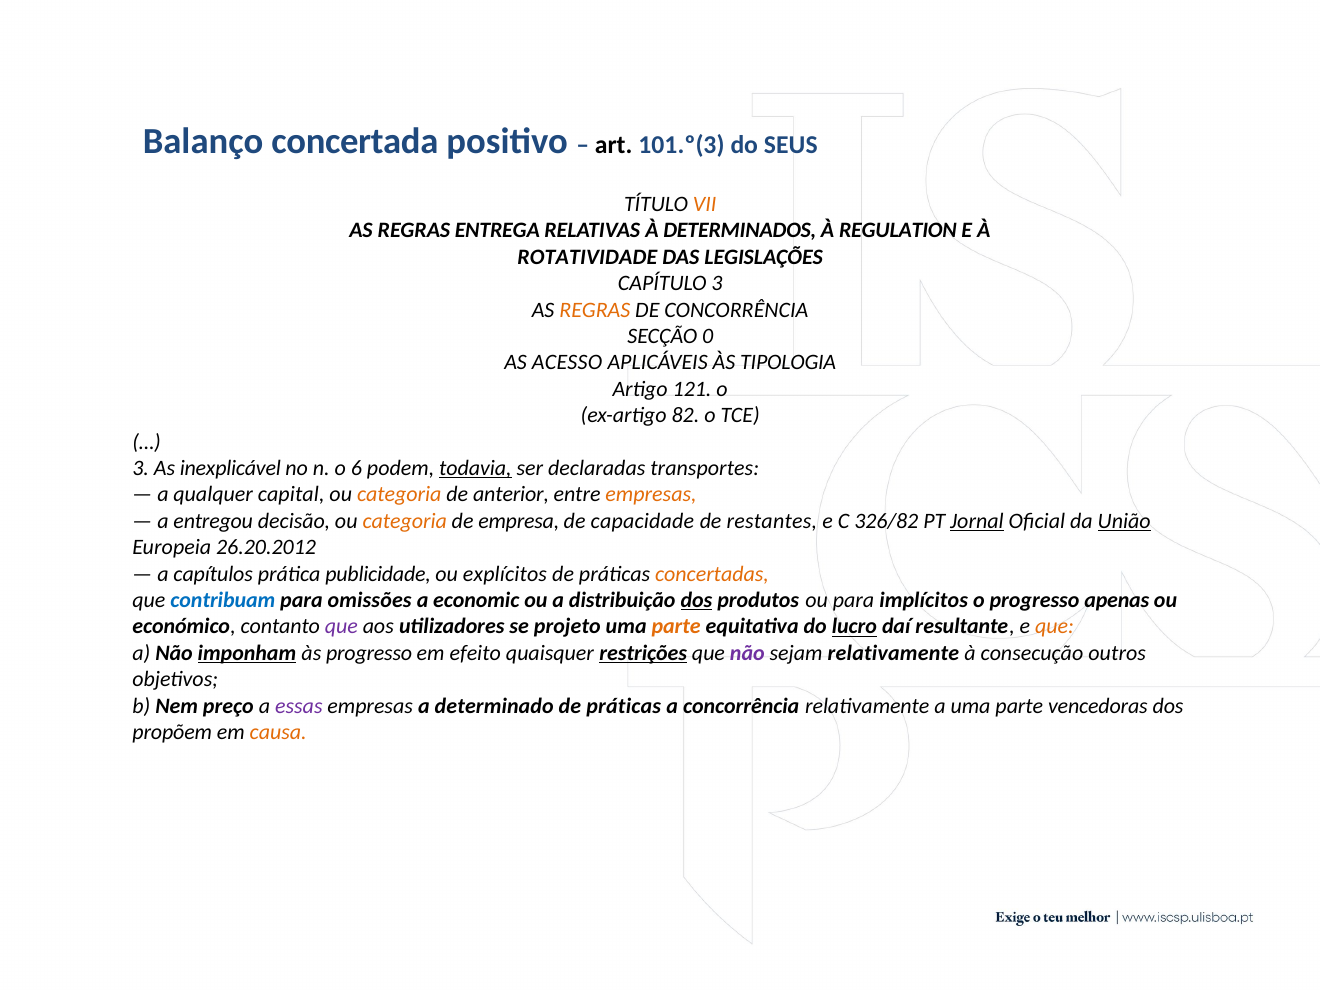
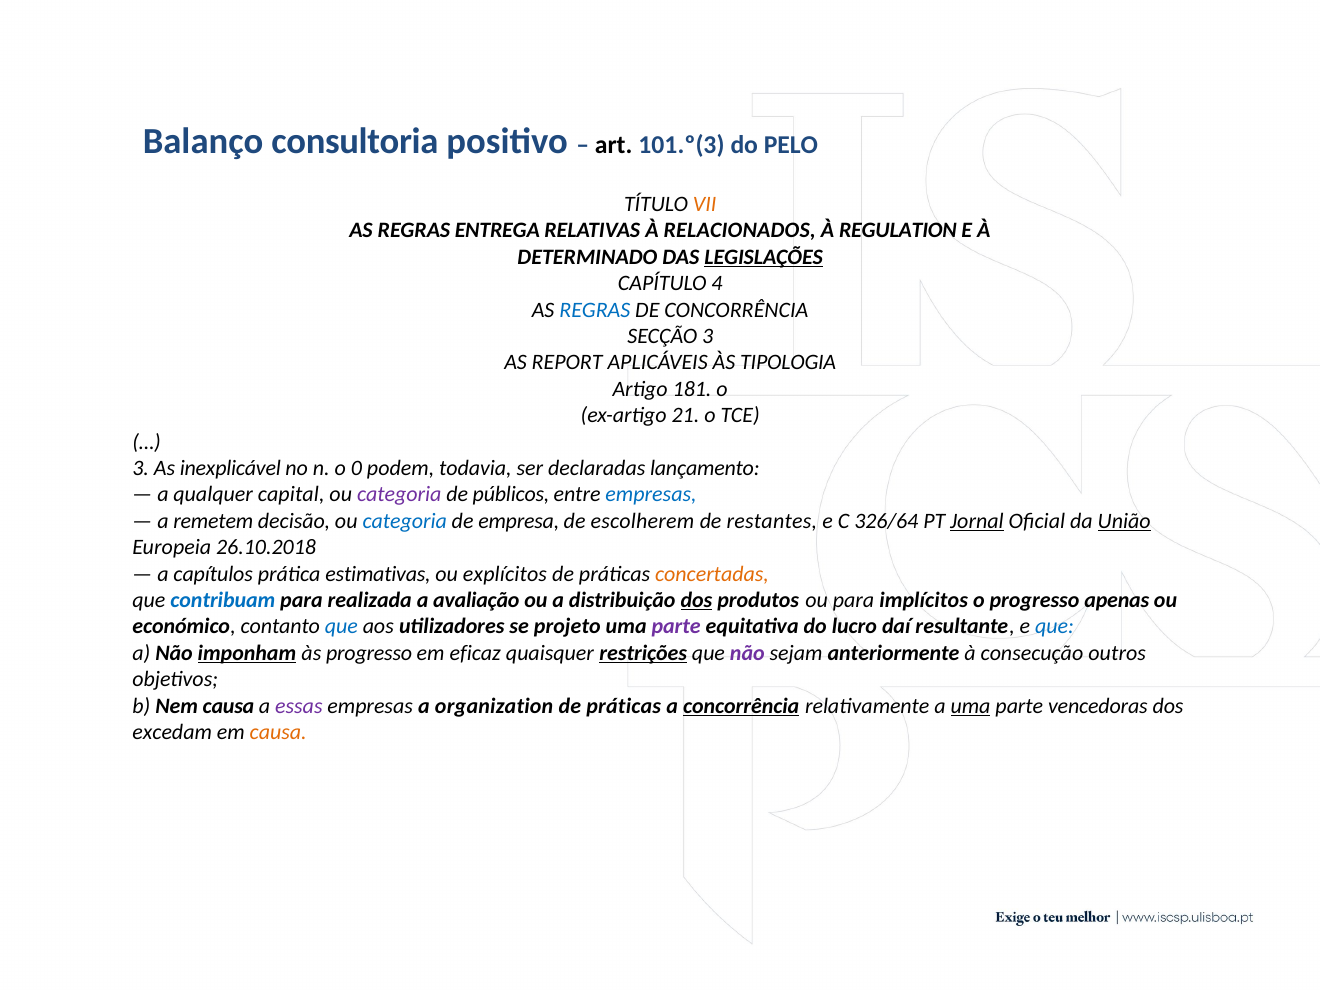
concertada: concertada -> consultoria (355, 141)
SEUS: SEUS -> PELO (791, 145)
DETERMINADOS: DETERMINADOS -> RELACIONADOS (740, 231)
ROTATIVIDADE: ROTATIVIDADE -> DETERMINADO (587, 257)
LEGISLAÇÕES underline: none -> present (764, 257)
CAPÍTULO 3: 3 -> 4 (717, 284)
REGRAS colour: orange -> blue (595, 310)
SECÇÃO 0: 0 -> 3 (708, 336)
ACESSO: ACESSO -> REPORT (567, 363)
121: 121 -> 181 (692, 389)
82: 82 -> 21 (685, 416)
6: 6 -> 0 (356, 468)
todavia underline: present -> none (475, 468)
transportes: transportes -> lançamento (705, 468)
categoria colour: orange -> purple (399, 495)
anterior: anterior -> públicos (511, 495)
empresas colour: orange -> blue (651, 495)
entregou: entregou -> remetem (213, 521)
categoria colour: orange -> blue (405, 521)
capacidade: capacidade -> escolherem (642, 521)
326/82: 326/82 -> 326/64 (886, 521)
26.20.2012: 26.20.2012 -> 26.10.2018 (266, 548)
publicidade: publicidade -> estimativas (378, 574)
omissões: omissões -> realizada (370, 600)
economic: economic -> avaliação (476, 600)
que colour: purple -> blue (341, 627)
parte colour: orange -> purple (676, 627)
lucro underline: present -> none (854, 627)
que colour: orange -> blue (1055, 627)
efeito: efeito -> eficaz (475, 653)
sejam relativamente: relativamente -> anteriormente (894, 653)
Nem preço: preço -> causa (228, 706)
determinado: determinado -> organization (494, 706)
concorrência underline: none -> present (741, 706)
uma underline: none -> present (970, 706)
propõem: propõem -> excedam (172, 732)
